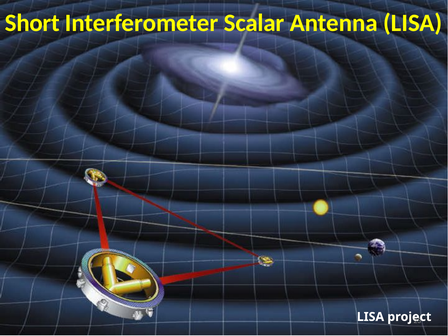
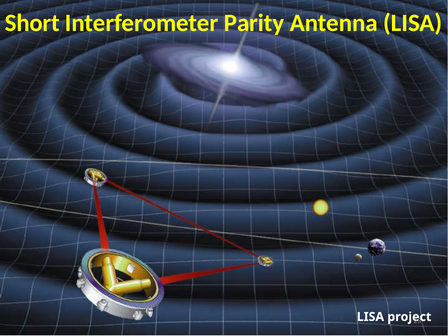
Scalar: Scalar -> Parity (254, 23)
